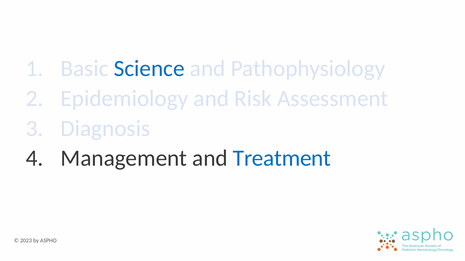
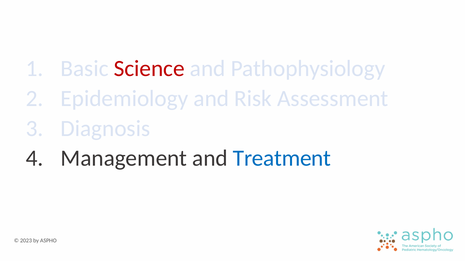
Science colour: blue -> red (149, 69)
